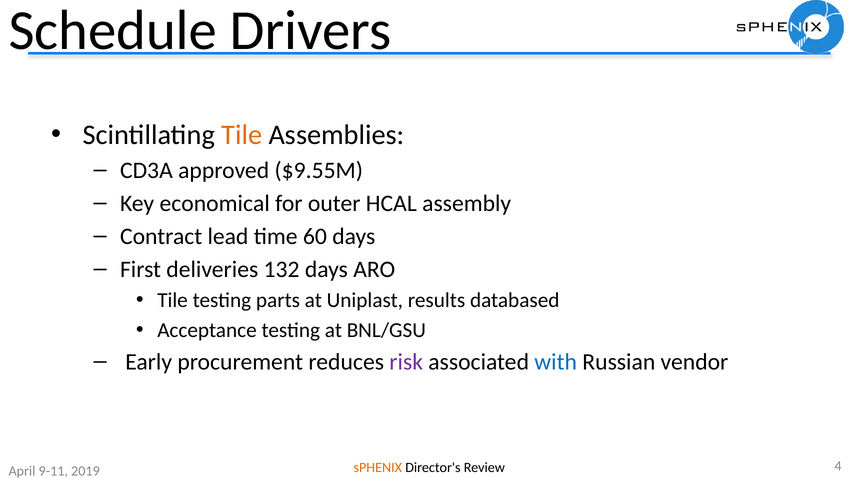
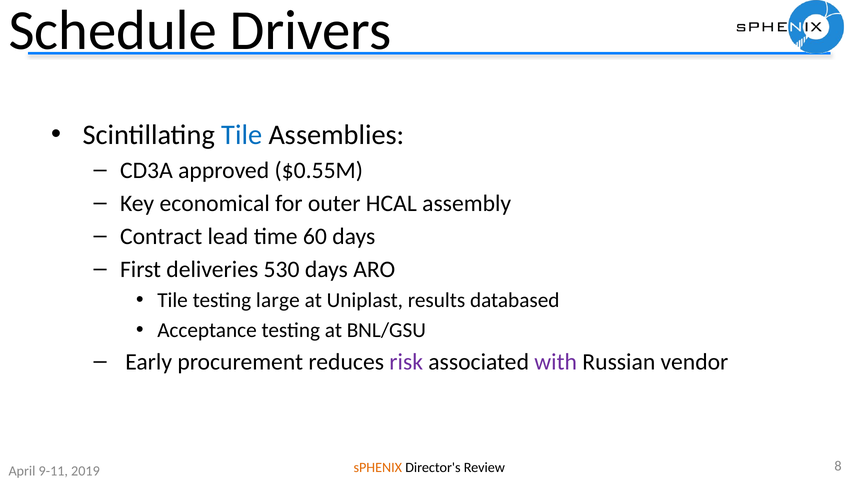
Tile colour: orange -> blue (242, 135)
$9.55M: $9.55M -> $0.55M (319, 170)
132: 132 -> 530 (282, 270)
parts: parts -> large (278, 301)
with colour: blue -> purple (556, 362)
4: 4 -> 8 (838, 466)
